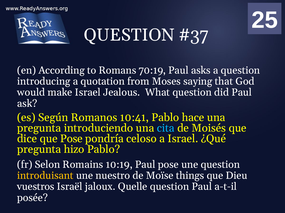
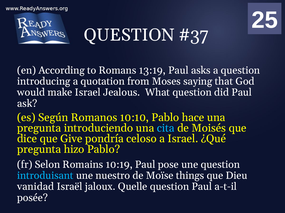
70:19: 70:19 -> 13:19 (152, 70)
10:41: 10:41 -> 10:10 (134, 118)
que Pose: Pose -> Give (71, 139)
introduisant colour: yellow -> light blue (45, 176)
vuestros: vuestros -> vanidad (36, 187)
